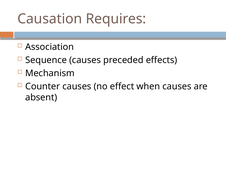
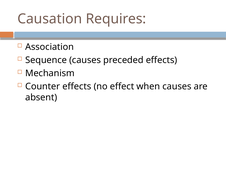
Counter causes: causes -> effects (77, 86)
